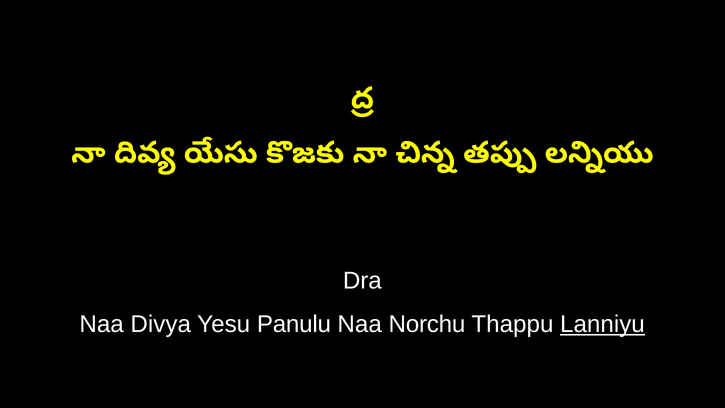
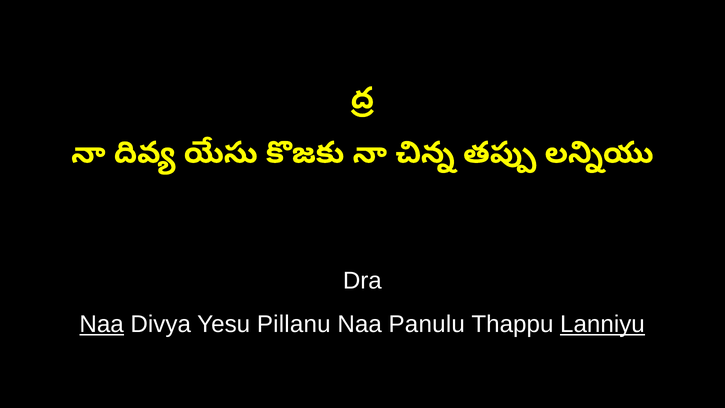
Naa underline: none -> present (102, 324)
Panulu: Panulu -> Pillanu (294, 324)
Norchu: Norchu -> Panulu (427, 324)
